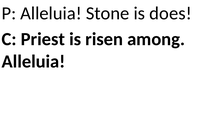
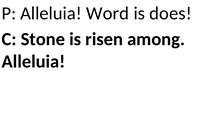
Stone: Stone -> Word (108, 13)
Priest: Priest -> Stone (43, 39)
